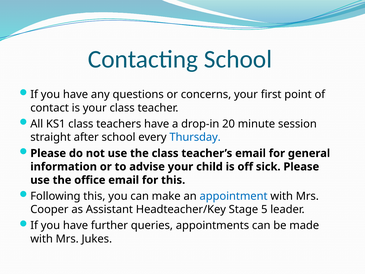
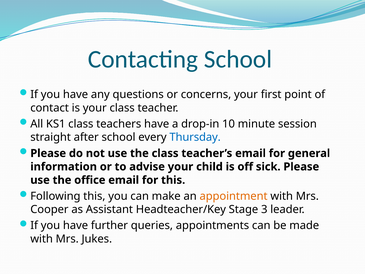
20: 20 -> 10 (229, 124)
appointment colour: blue -> orange (234, 196)
5: 5 -> 3 (264, 209)
